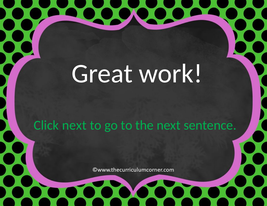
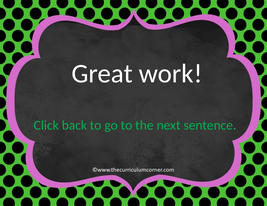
Click next: next -> back (74, 126)
